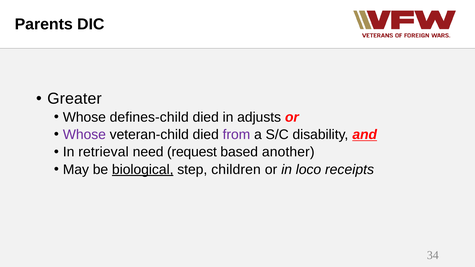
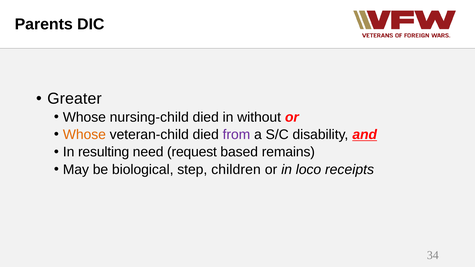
defines-child: defines-child -> nursing-child (149, 117)
adjusts: adjusts -> without (259, 117)
Whose colour: purple -> orange (84, 135)
retrieval: retrieval -> resulting (104, 152)
another: another -> remains (288, 152)
biological underline: present -> none (143, 170)
